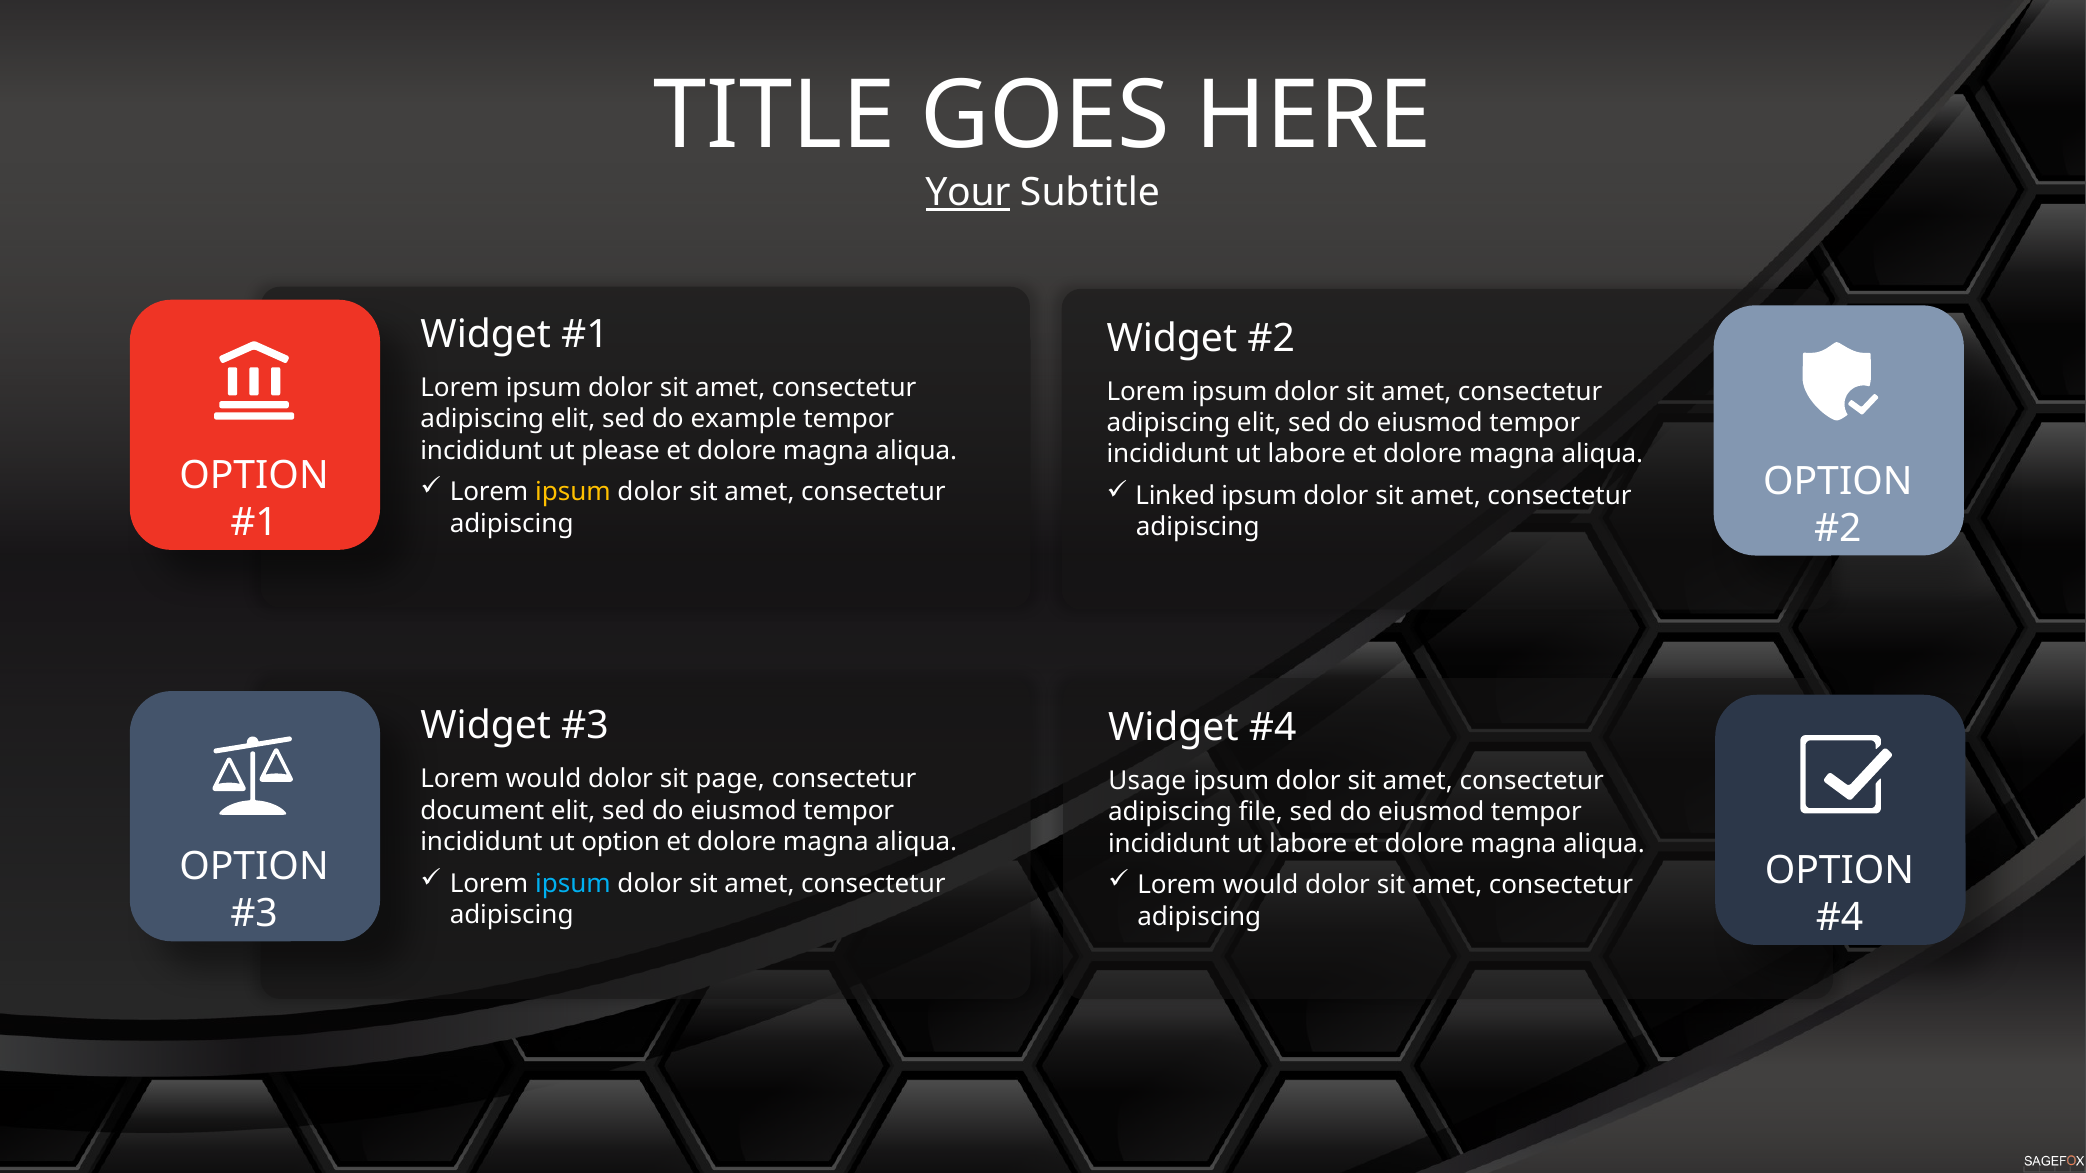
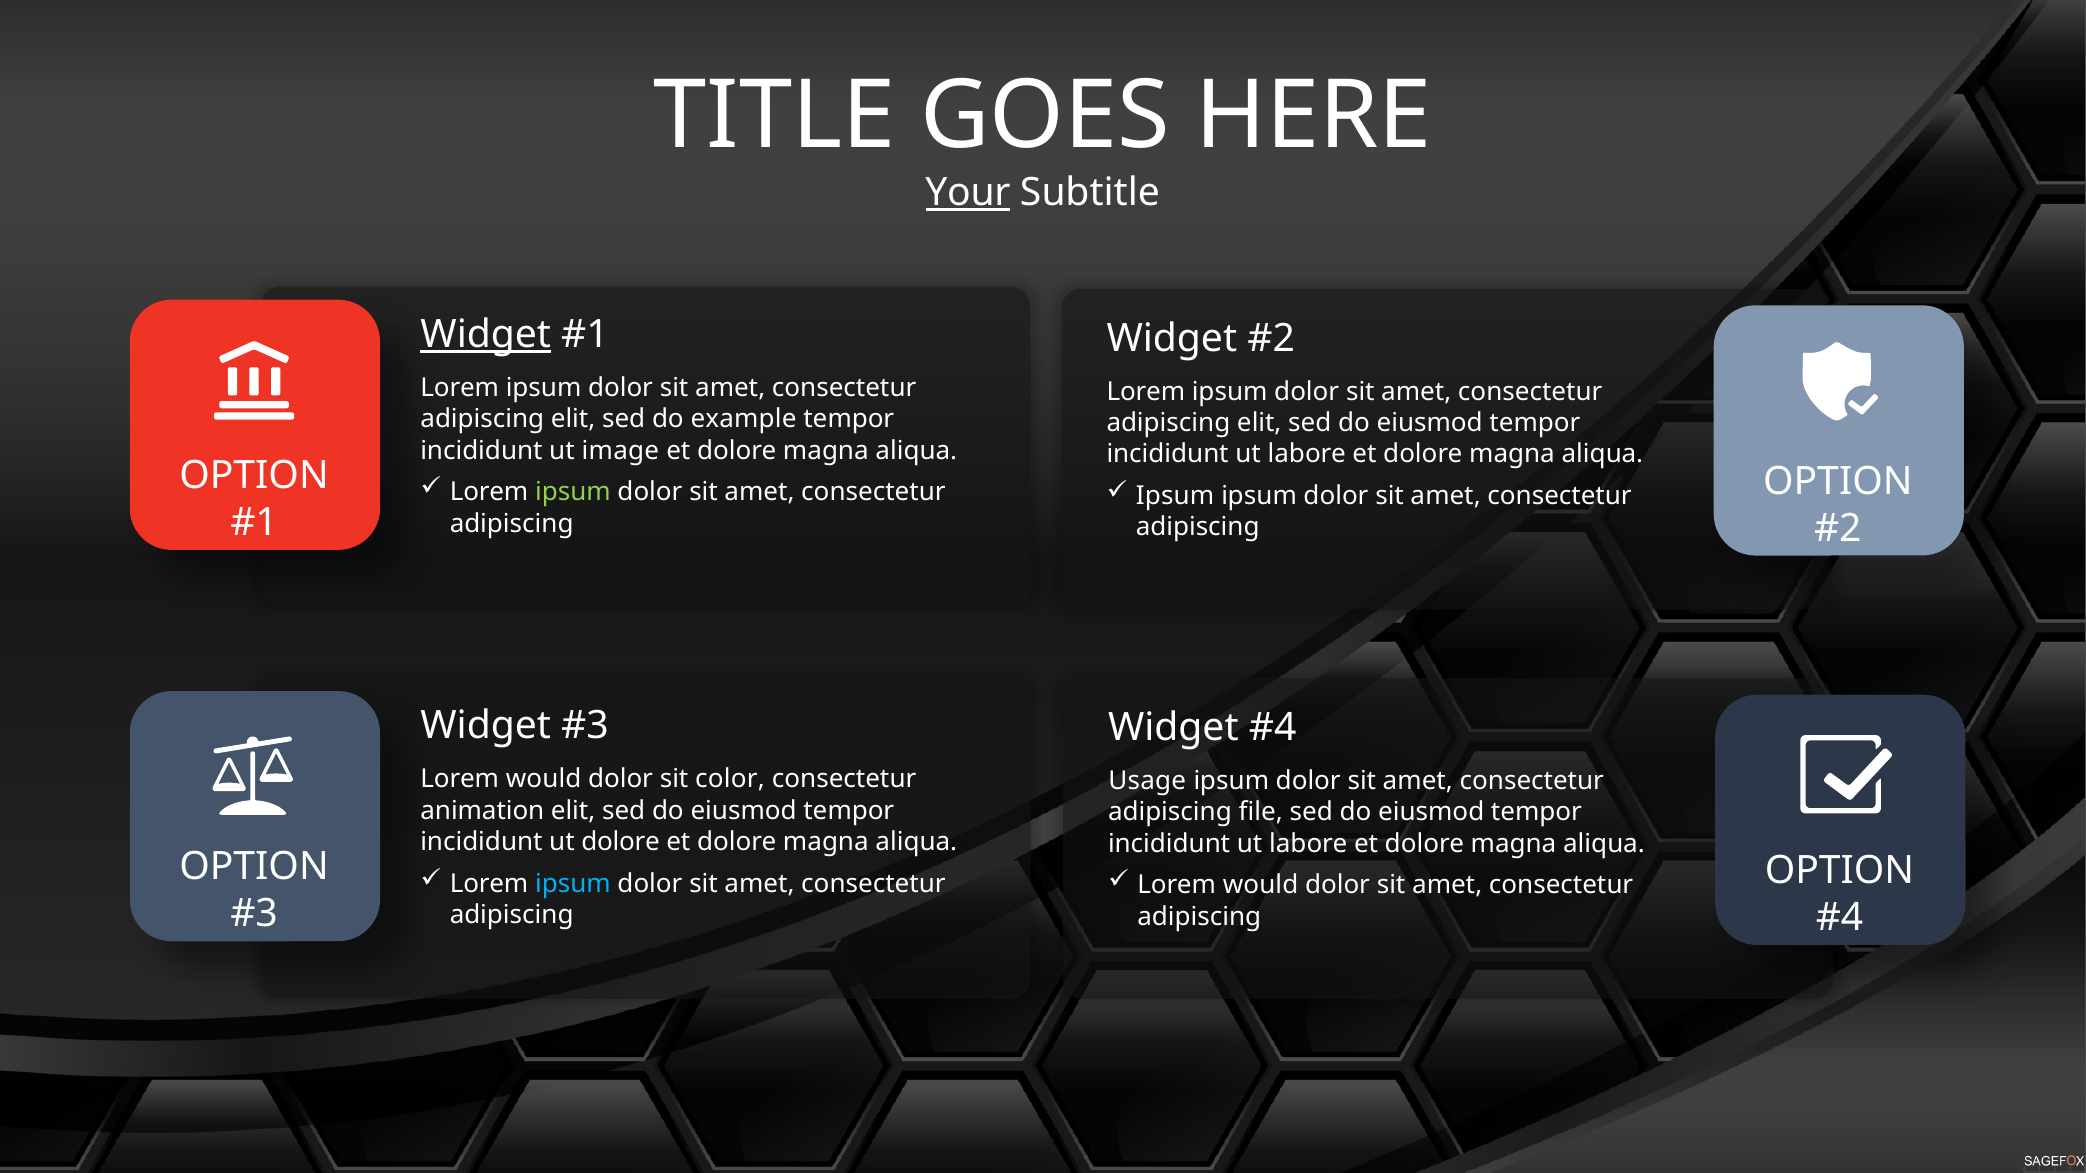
Widget underline: none -> present (486, 335)
please: please -> image (620, 451)
ipsum colour: yellow -> light green (573, 492)
Linked: Linked -> Ipsum (1175, 496)
page: page -> color (730, 780)
document: document -> animation (482, 811)
ut option: option -> dolore (621, 842)
